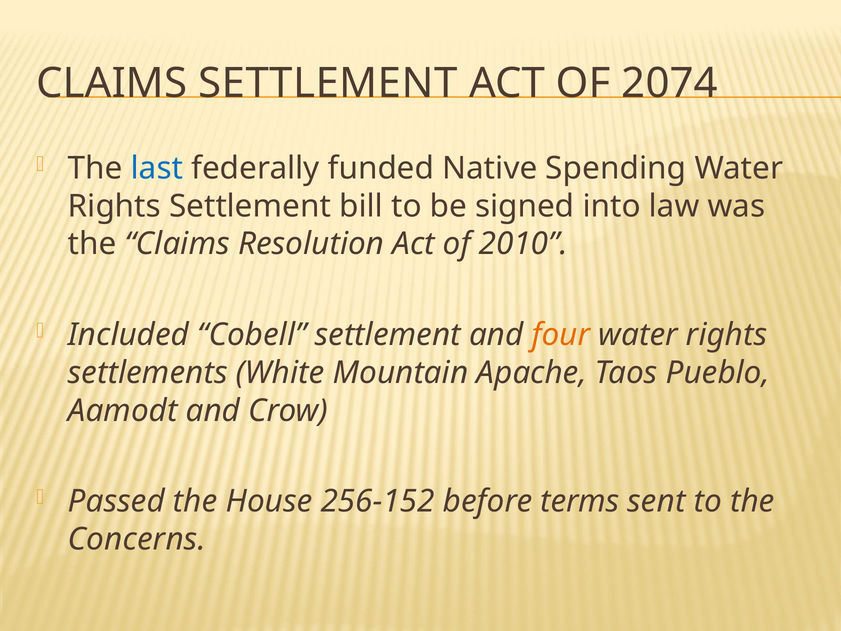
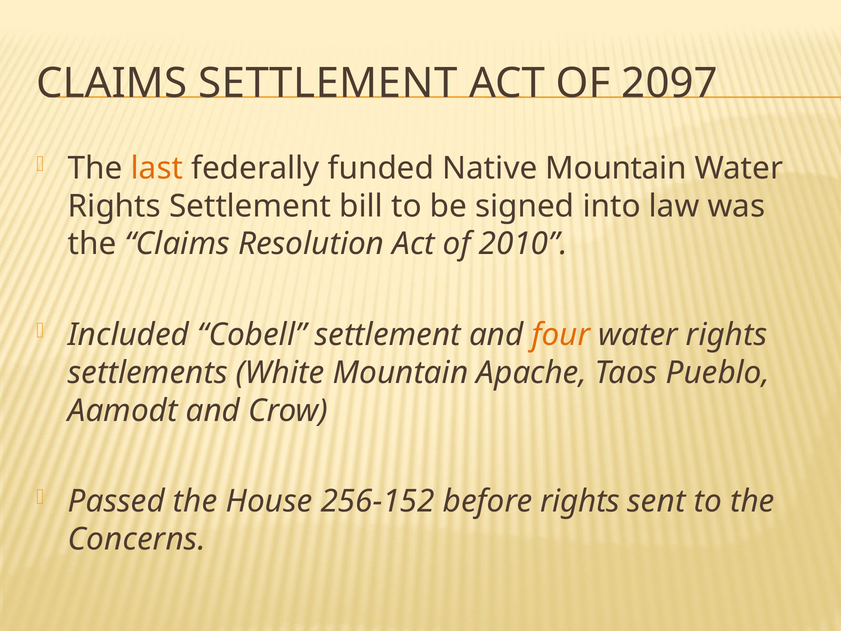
2074: 2074 -> 2097 (670, 84)
last colour: blue -> orange (157, 168)
Native Spending: Spending -> Mountain (616, 168)
before terms: terms -> rights (580, 501)
